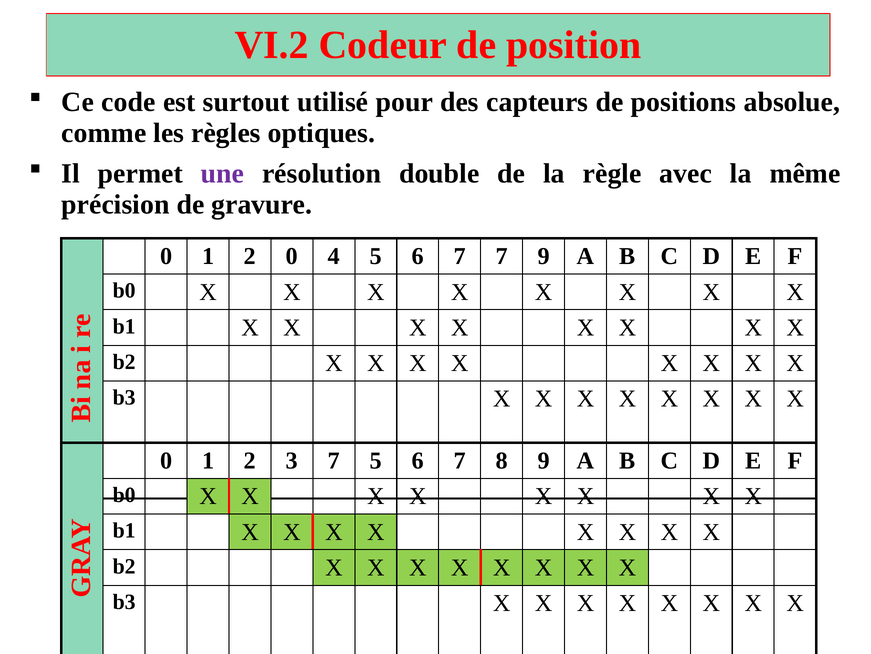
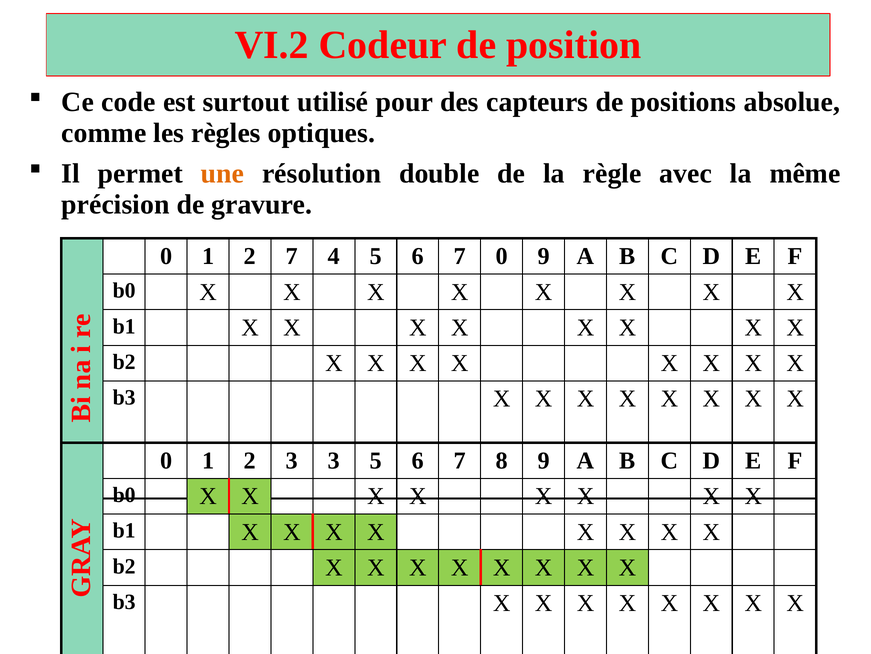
une colour: purple -> orange (222, 173)
2 0: 0 -> 7 (292, 256)
7 7: 7 -> 0 (502, 256)
3 7: 7 -> 3 (334, 460)
